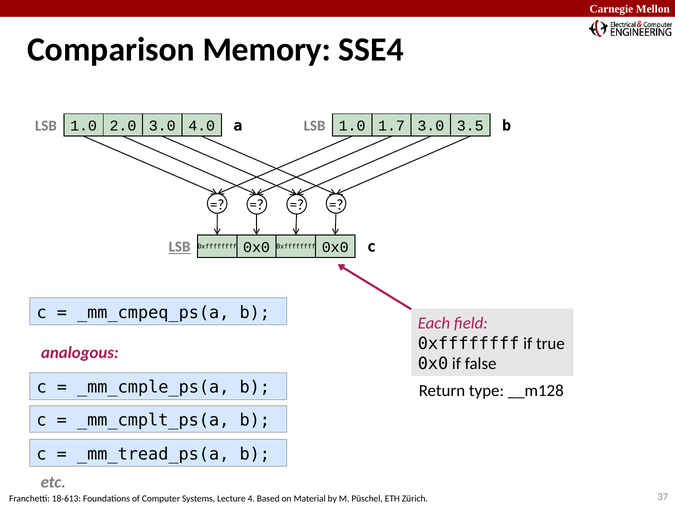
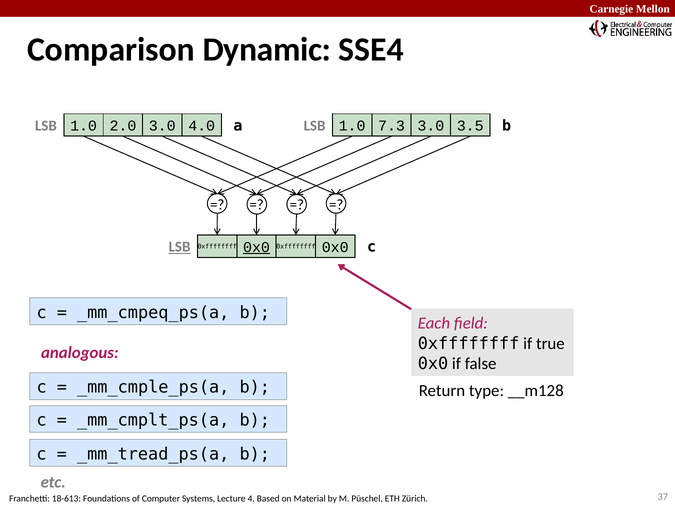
Memory: Memory -> Dynamic (267, 50)
1.7: 1.7 -> 7.3 (392, 126)
0x0 underline: none -> present (257, 247)
